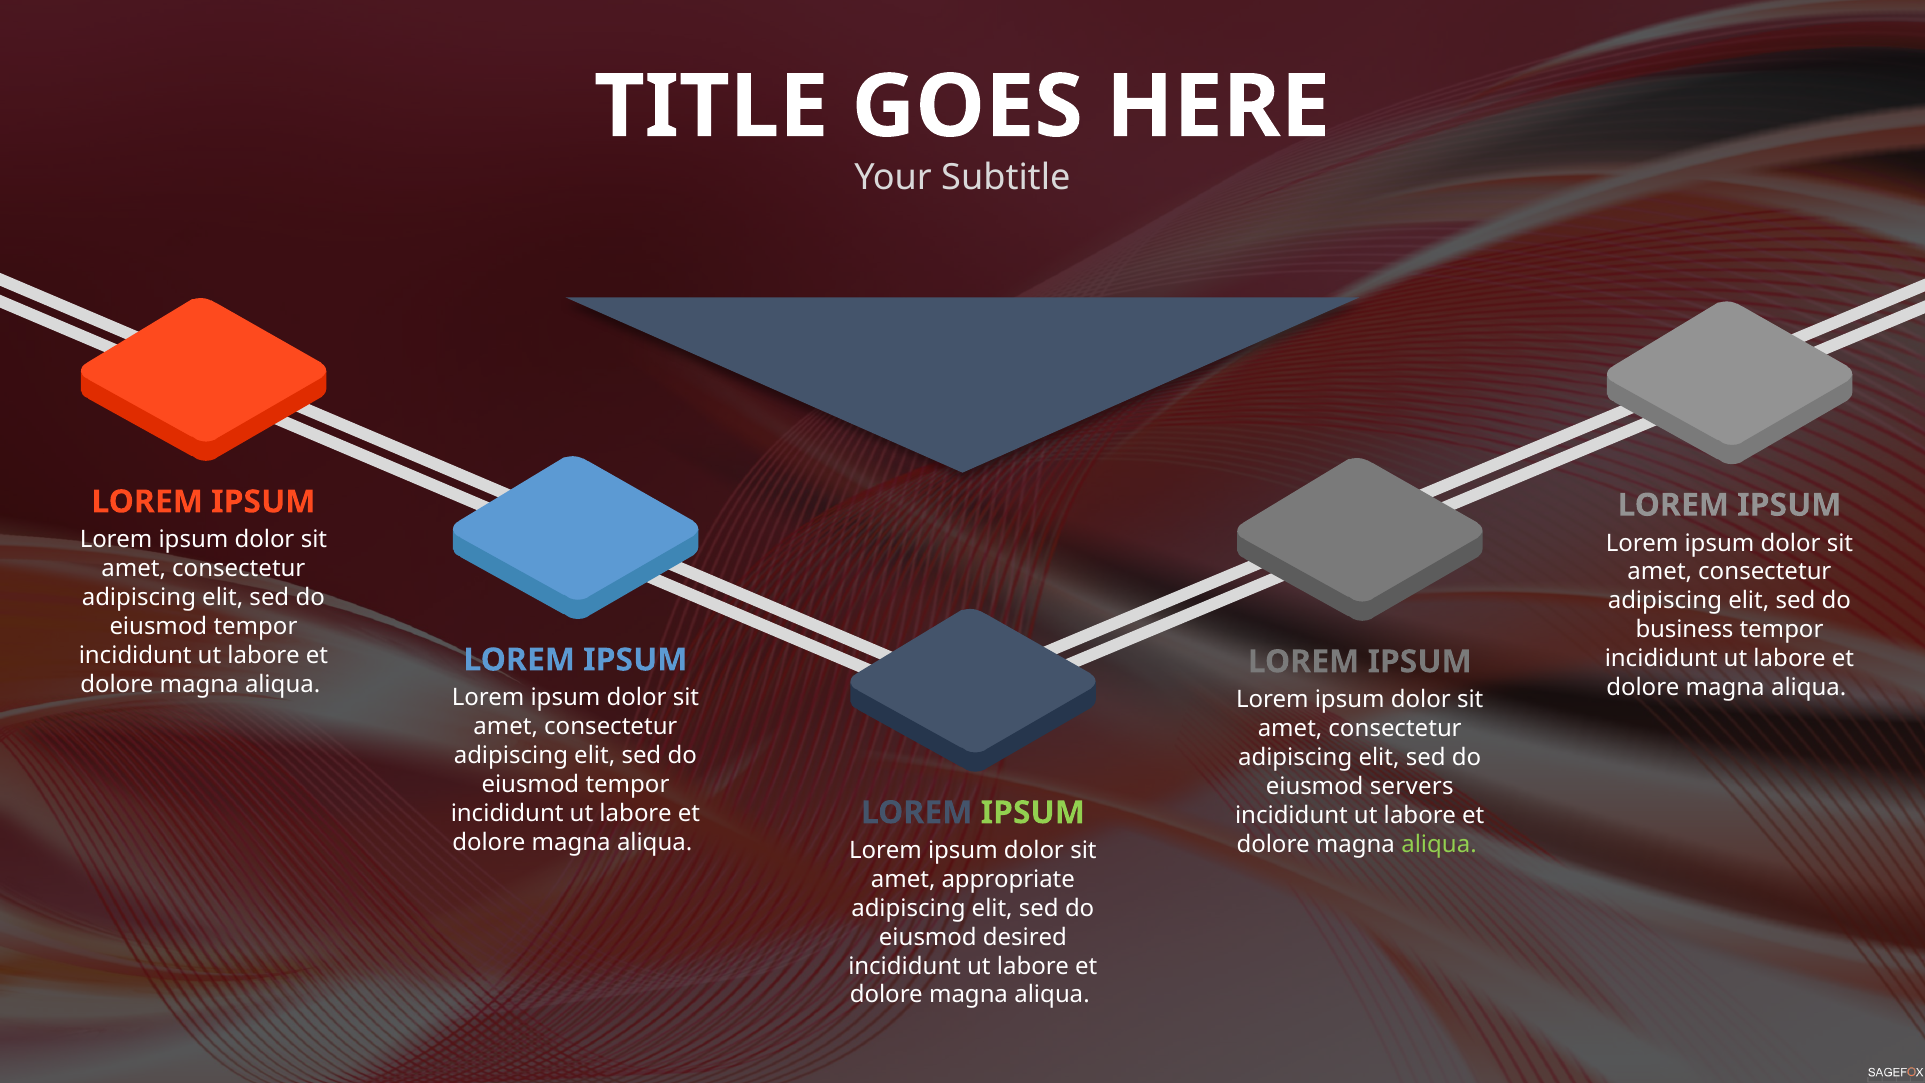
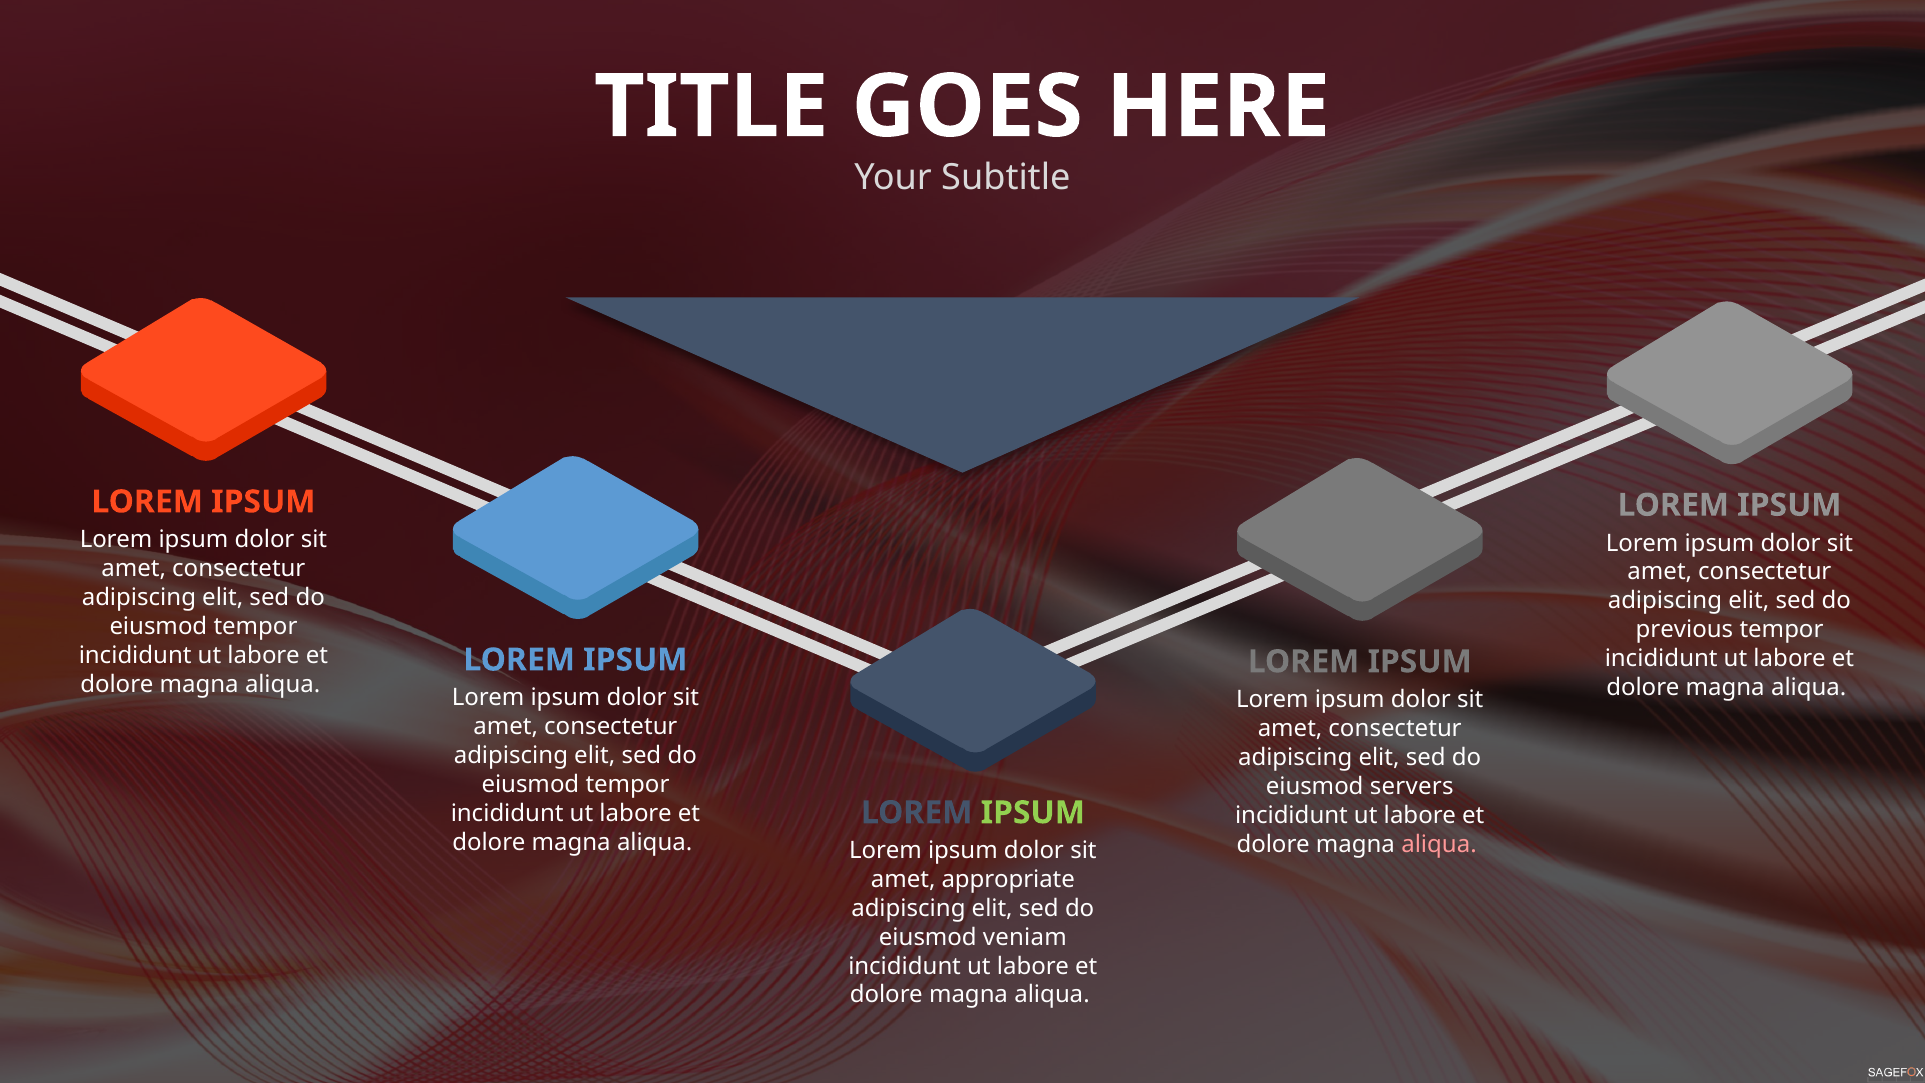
business: business -> previous (1684, 630)
aliqua colour: light green -> pink (1439, 844)
desired: desired -> veniam (1025, 937)
